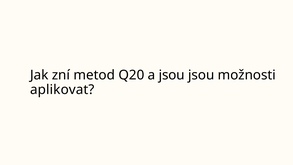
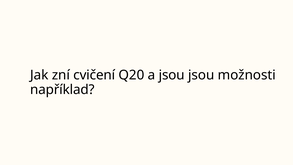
metod: metod -> cvičení (94, 75)
aplikovat: aplikovat -> například (62, 90)
